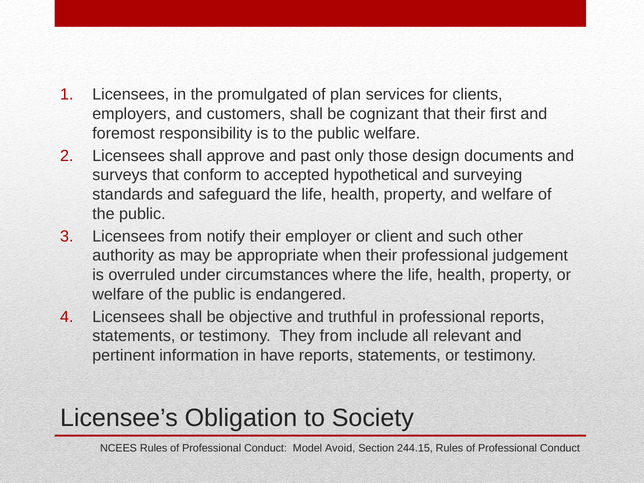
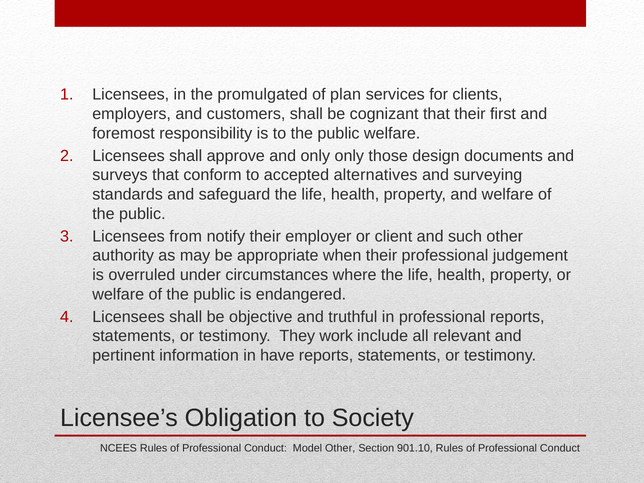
and past: past -> only (315, 156)
hypothetical: hypothetical -> alternatives (376, 175)
They from: from -> work (336, 336)
Model Avoid: Avoid -> Other (340, 448)
244.15: 244.15 -> 901.10 (415, 448)
